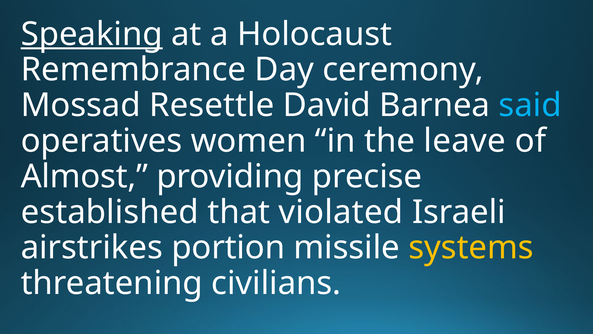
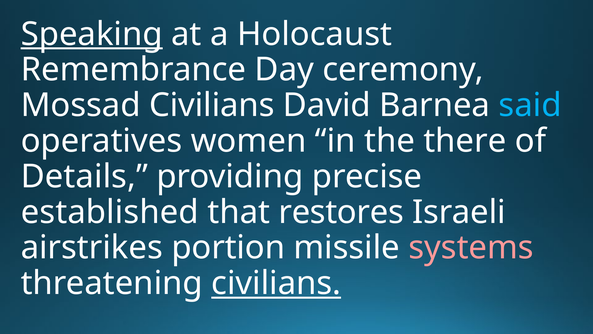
Mossad Resettle: Resettle -> Civilians (212, 105)
leave: leave -> there (465, 141)
Almost: Almost -> Details (84, 176)
violated: violated -> restores (341, 212)
systems colour: yellow -> pink (471, 247)
civilians underline: none -> present (276, 283)
